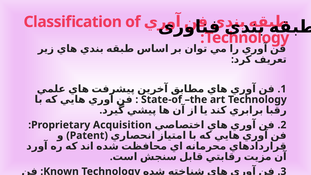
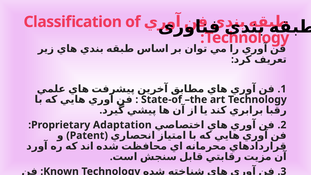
Acquisition: Acquisition -> Adaptation (122, 125)
